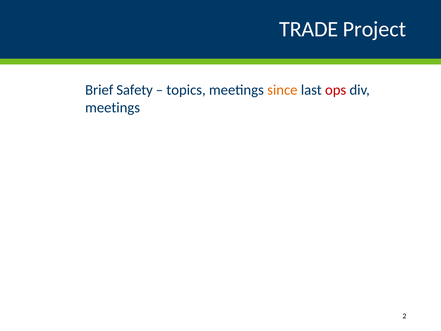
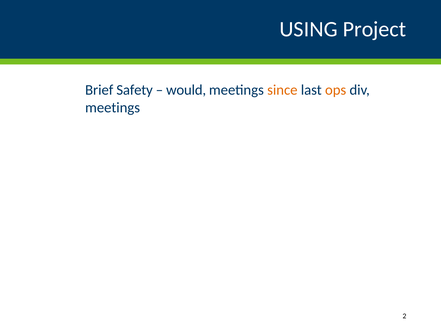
TRADE: TRADE -> USING (309, 29)
topics: topics -> would (186, 90)
ops colour: red -> orange (336, 90)
